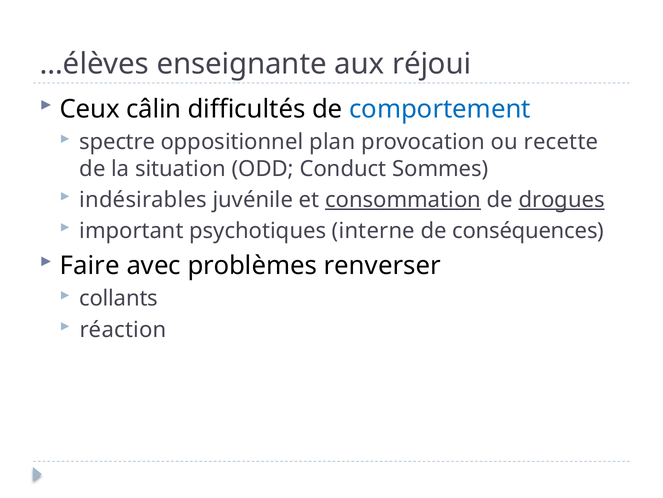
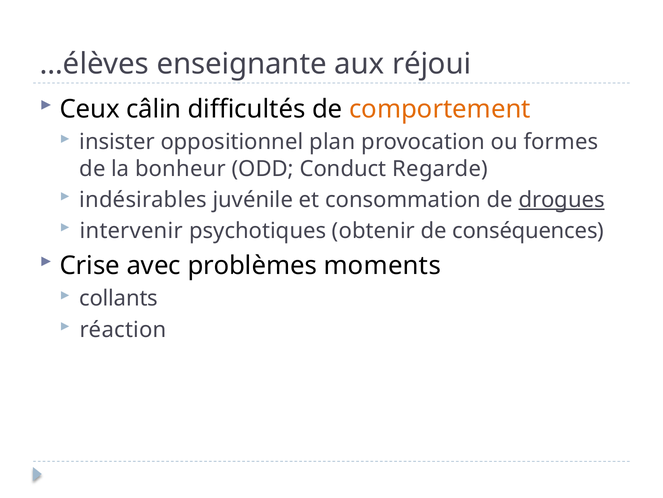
comportement colour: blue -> orange (440, 109)
spectre: spectre -> insister (117, 142)
recette: recette -> formes (561, 142)
situation: situation -> bonheur (180, 168)
Sommes: Sommes -> Regarde (440, 168)
consommation underline: present -> none (403, 200)
important: important -> intervenir (131, 231)
interne: interne -> obtenir (373, 231)
Faire: Faire -> Crise (90, 265)
renverser: renverser -> moments (382, 265)
